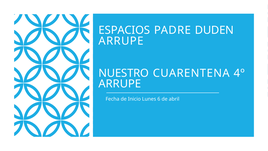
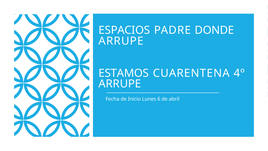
DUDEN: DUDEN -> DONDE (214, 30)
NUESTRO: NUESTRO -> ESTAMOS (124, 73)
